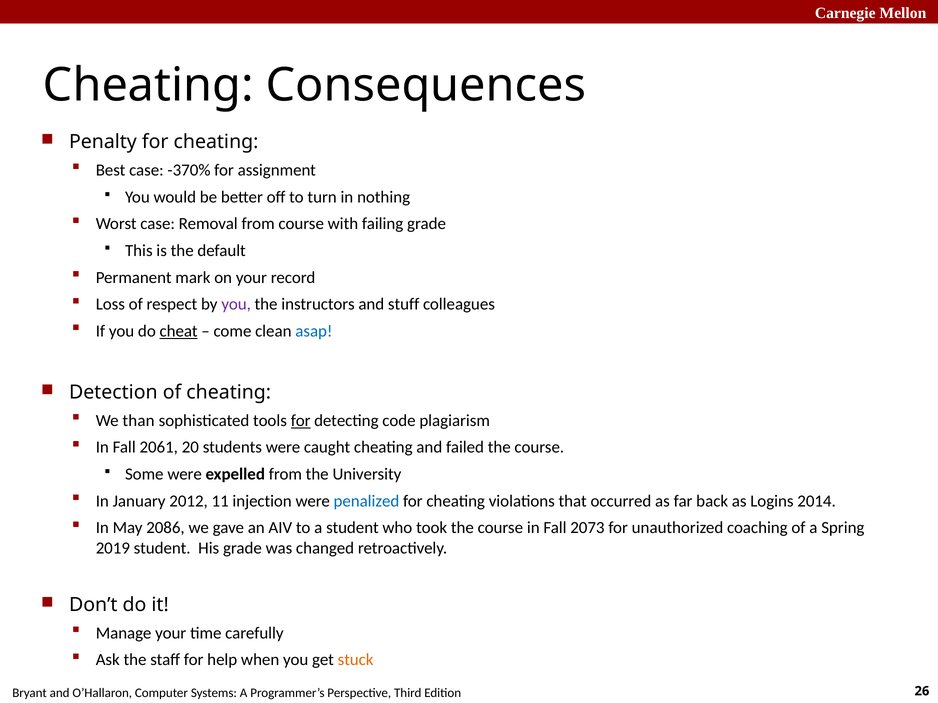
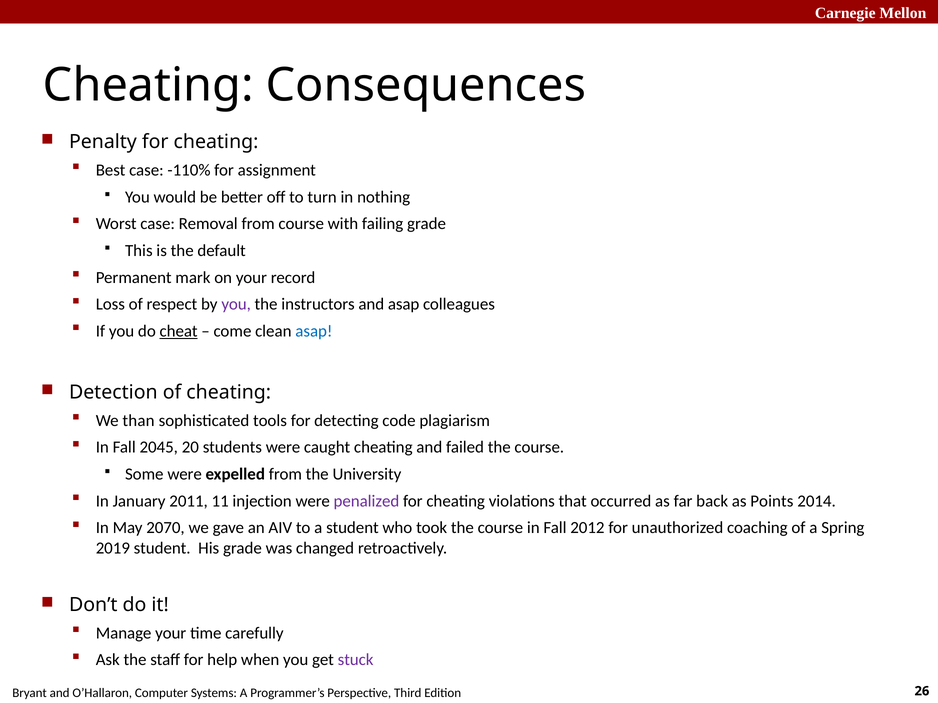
-370%: -370% -> -110% (189, 170)
and stuff: stuff -> asap (404, 305)
for underline: present -> none (301, 421)
2061: 2061 -> 2045 (159, 448)
2012: 2012 -> 2011 (189, 501)
penalized colour: blue -> purple (366, 501)
Logins: Logins -> Points (772, 501)
2086: 2086 -> 2070 (165, 528)
2073: 2073 -> 2012 (587, 528)
stuck colour: orange -> purple (356, 660)
